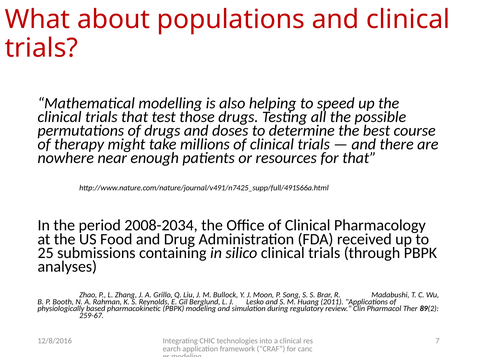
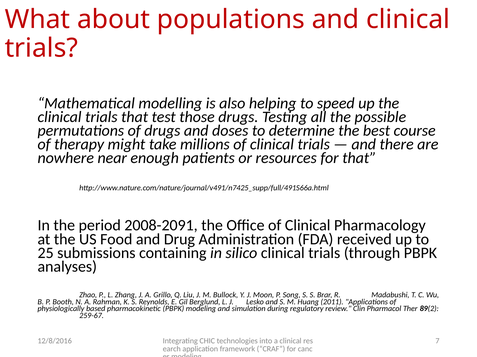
2008-2034: 2008-2034 -> 2008-2091 (161, 226)
